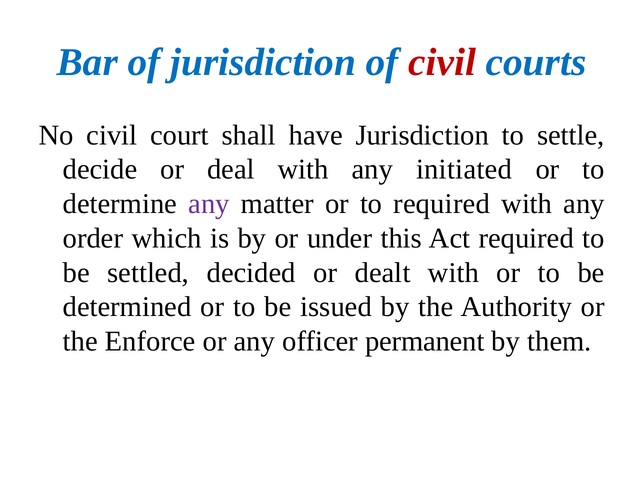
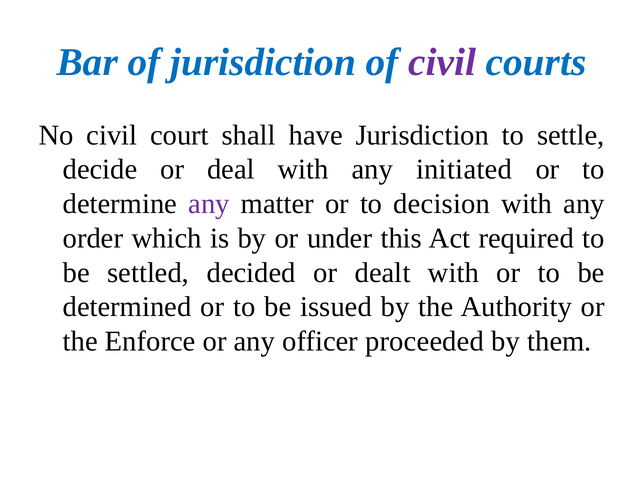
civil colour: red -> purple (442, 62)
to required: required -> decision (442, 204)
permanent: permanent -> proceeded (425, 341)
